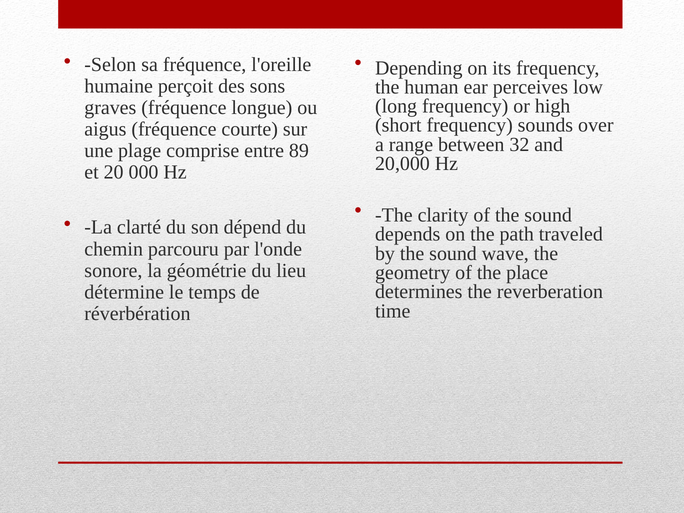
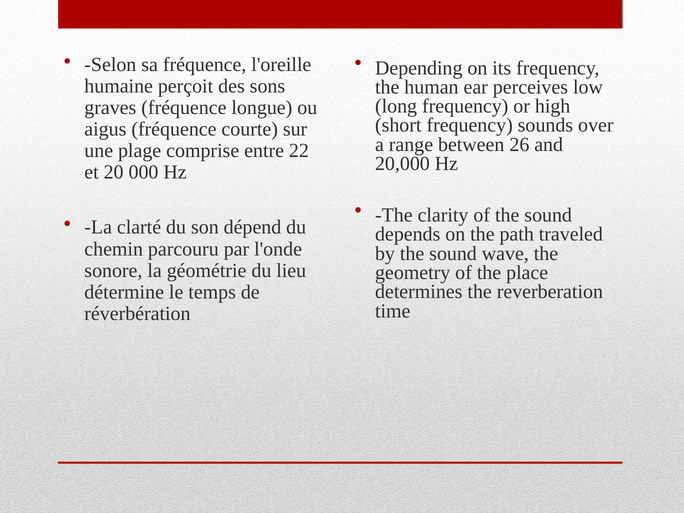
32: 32 -> 26 (519, 145)
89: 89 -> 22 (299, 151)
